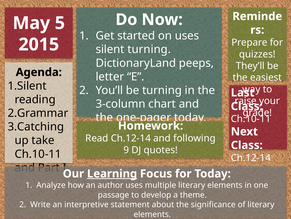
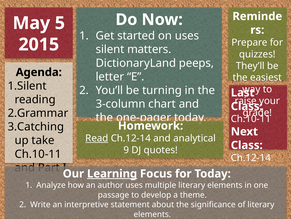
silent turning: turning -> matters (149, 49)
Read underline: none -> present (97, 138)
and following: following -> analytical (195, 138)
